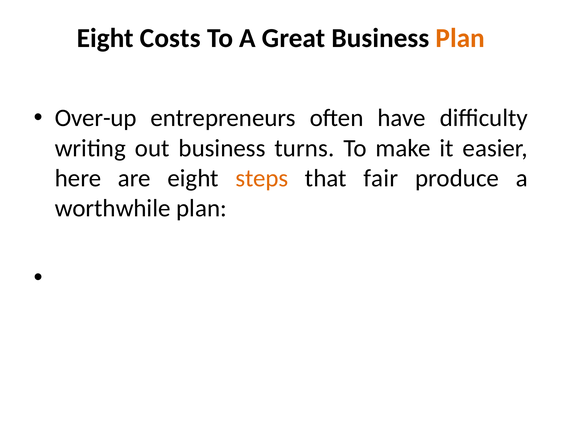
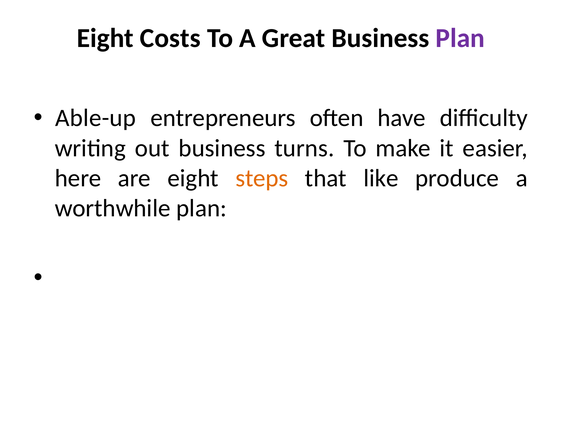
Plan colour: orange -> purple (460, 38)
Over-up: Over-up -> Able-up (96, 118)
fair: fair -> like (381, 178)
